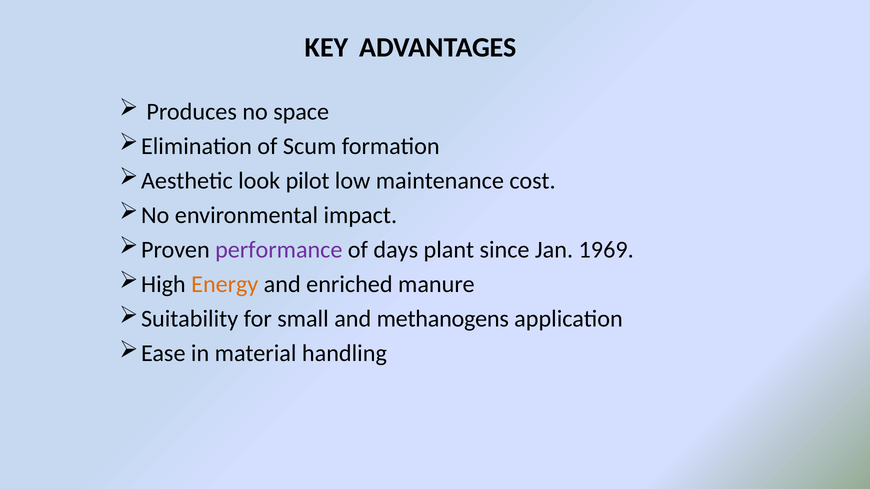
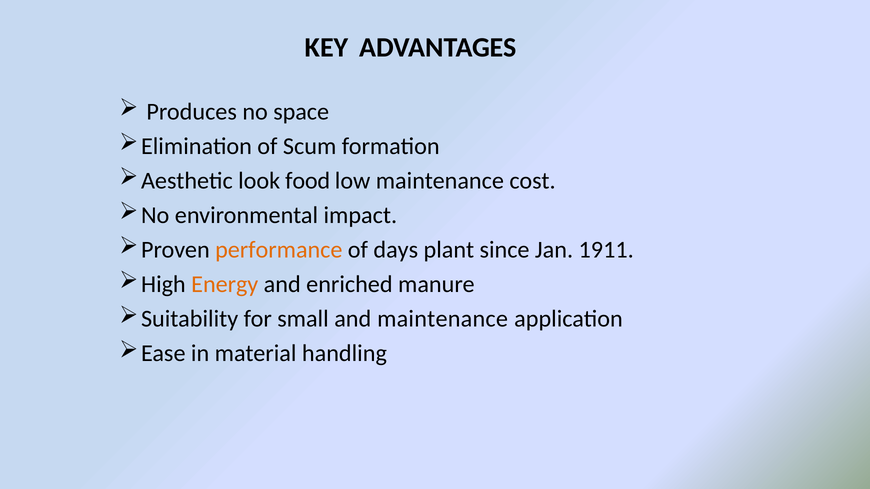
pilot: pilot -> food (308, 181)
performance colour: purple -> orange (279, 250)
1969: 1969 -> 1911 (606, 250)
and methanogens: methanogens -> maintenance (443, 319)
